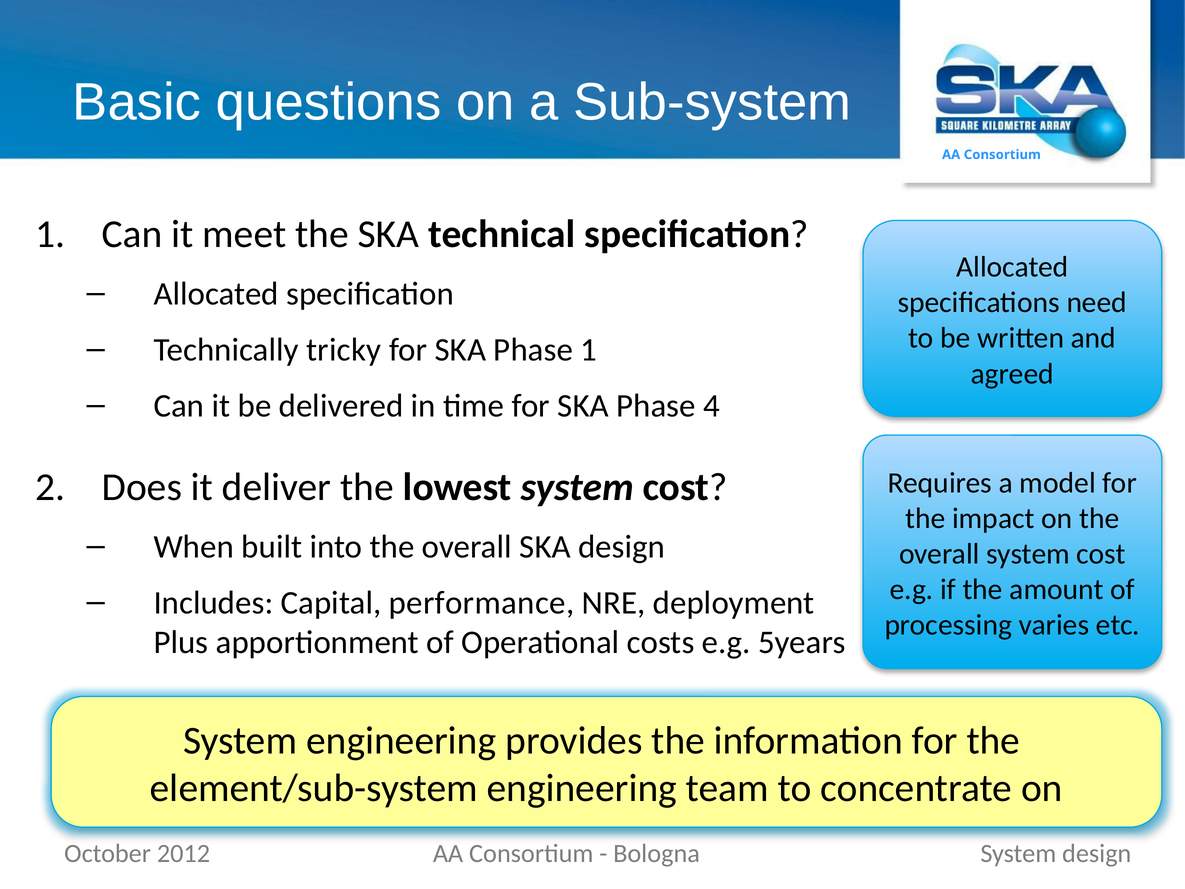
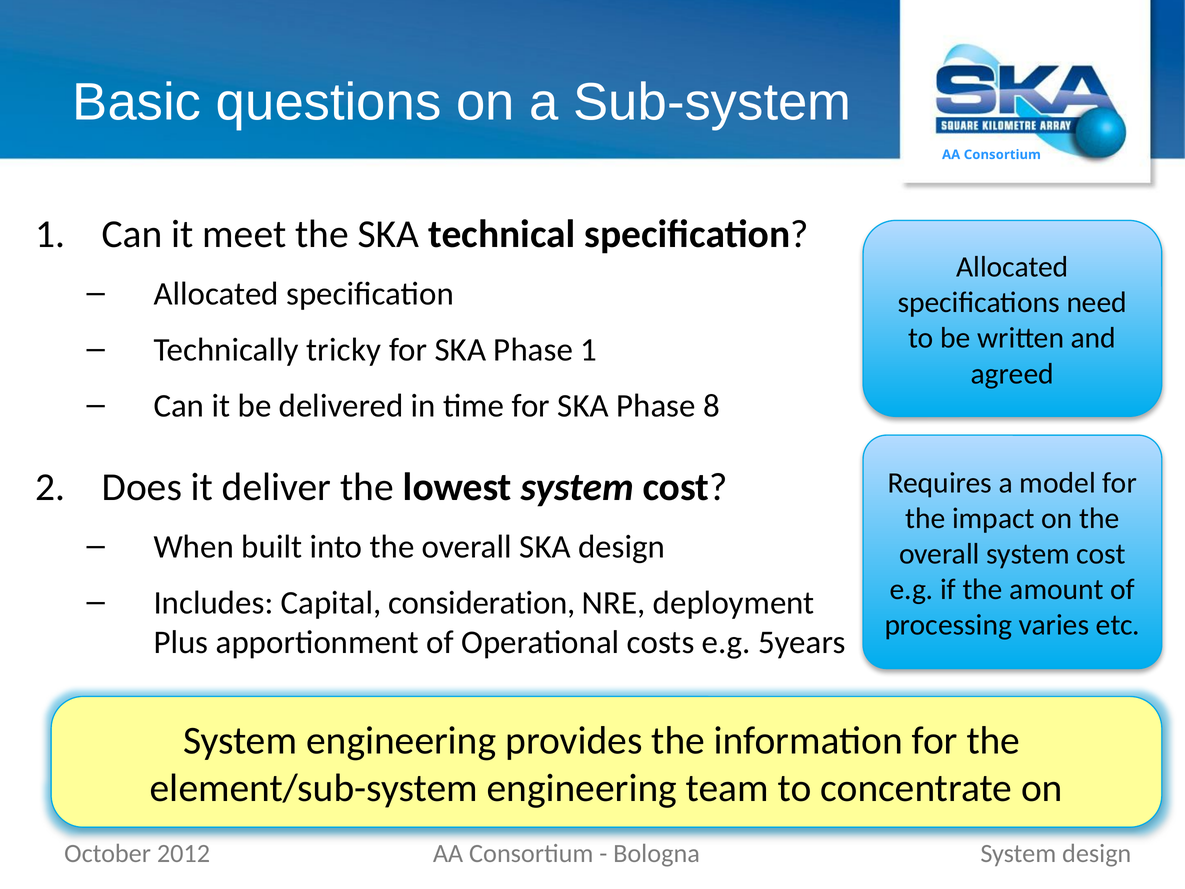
4: 4 -> 8 (711, 406)
performance: performance -> consideration (482, 603)
